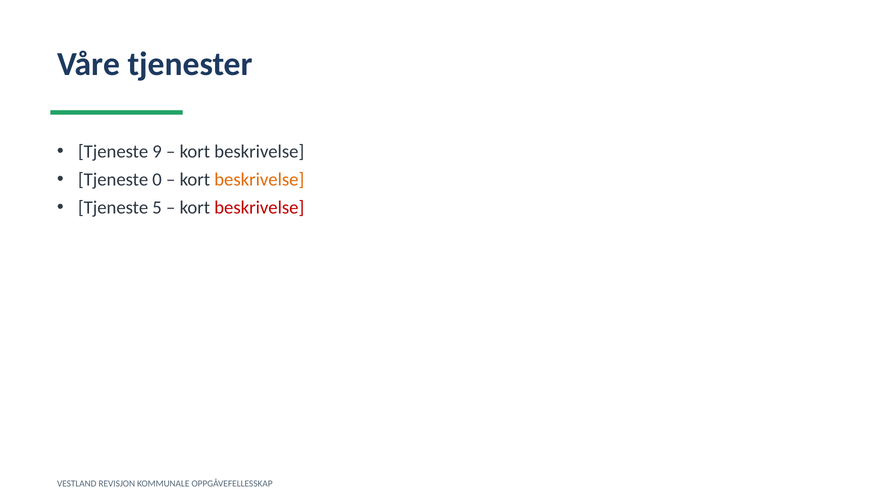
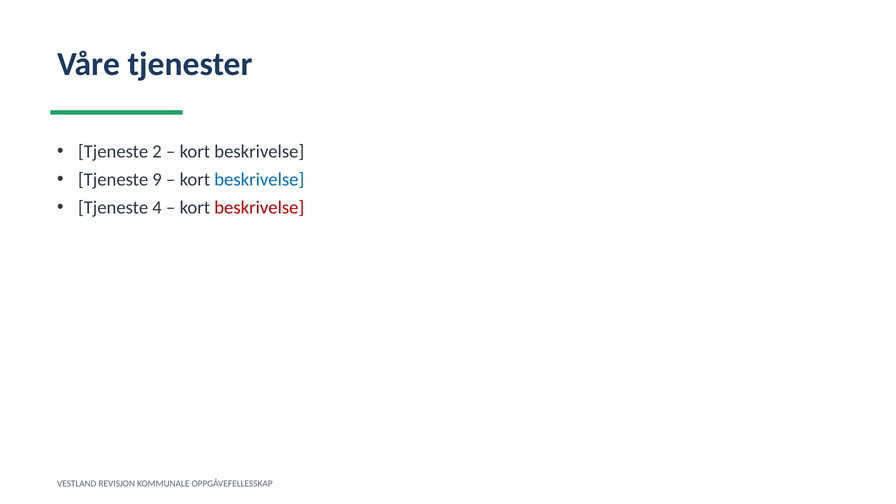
9: 9 -> 2 (157, 152)
0: 0 -> 9 (157, 180)
beskrivelse colour: orange -> blue (259, 180)
5: 5 -> 4 (157, 208)
